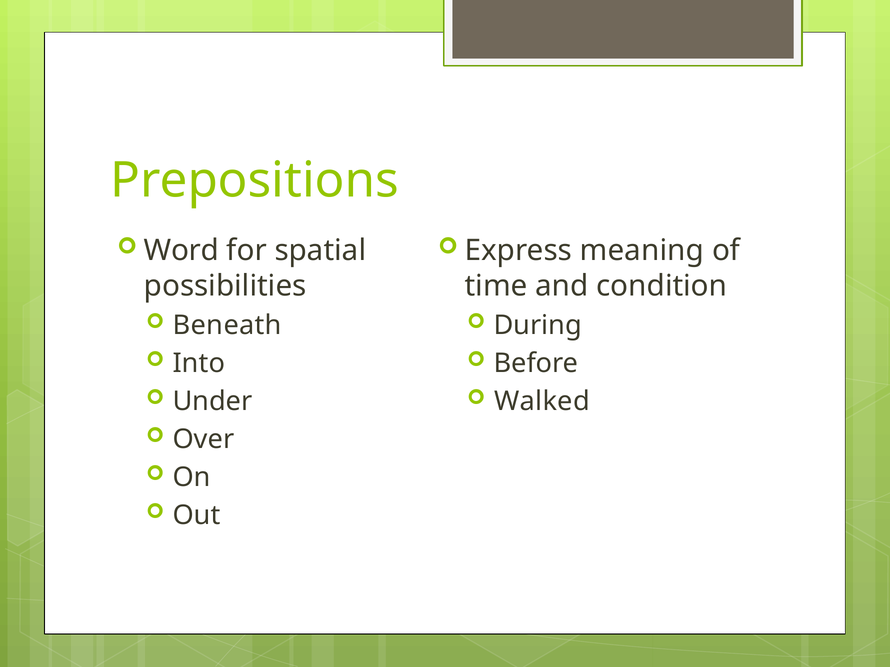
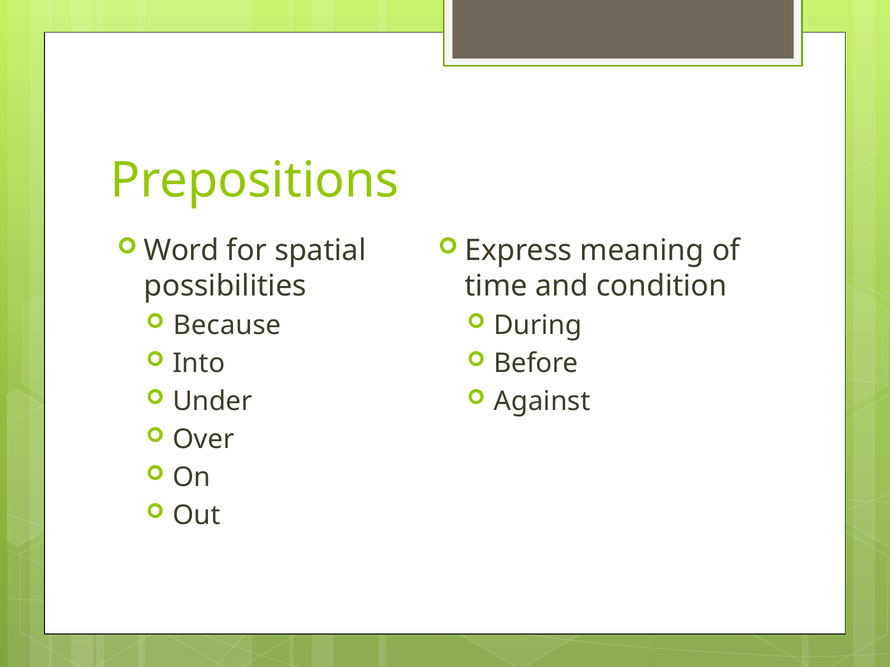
Beneath: Beneath -> Because (227, 325)
Walked: Walked -> Against (542, 401)
